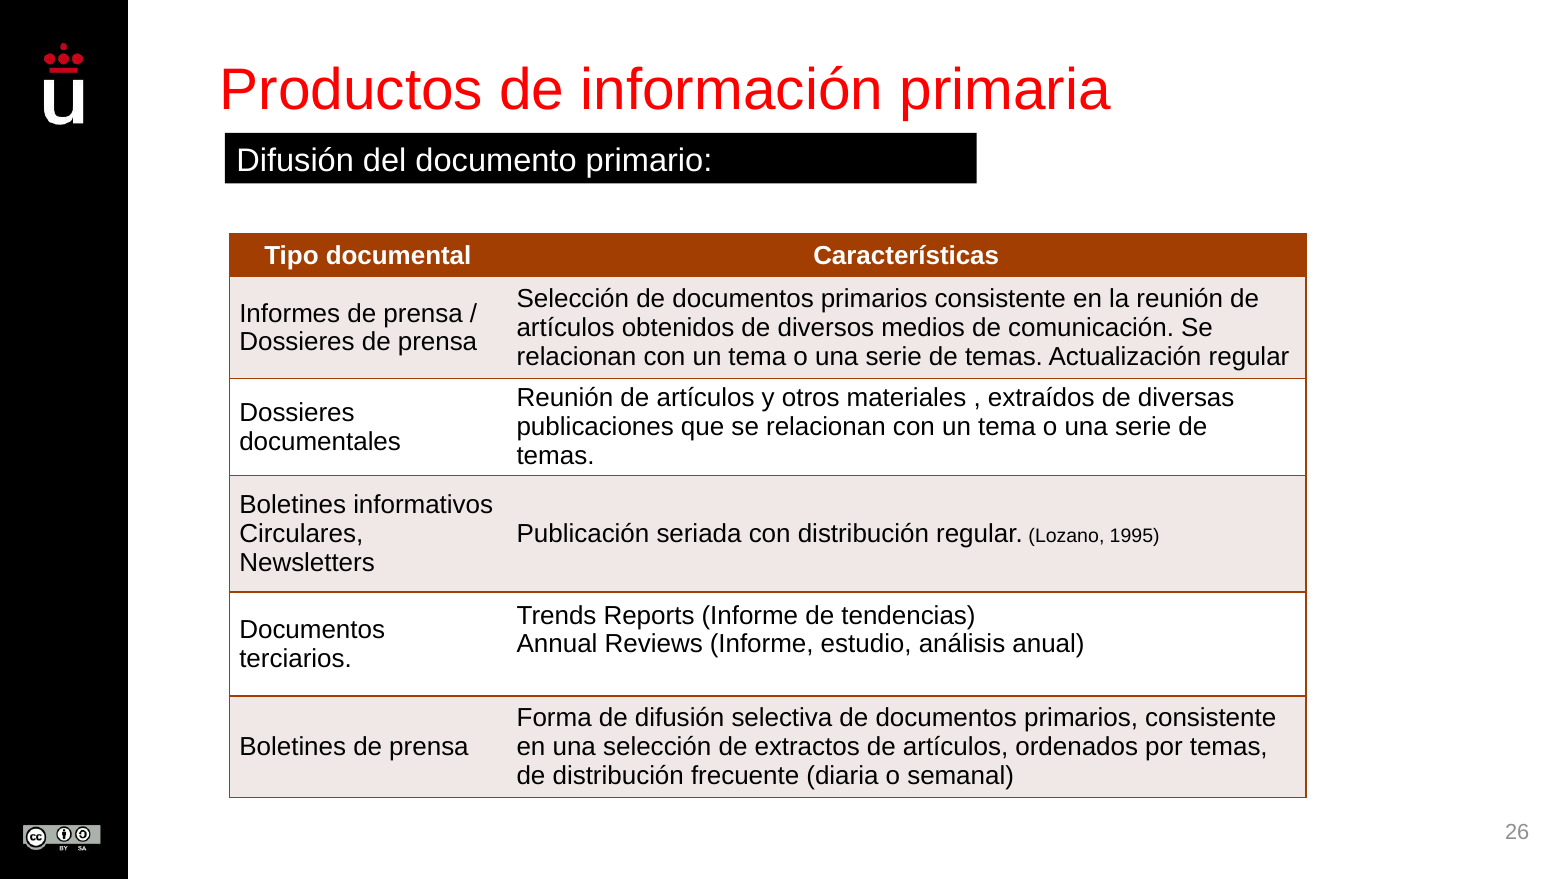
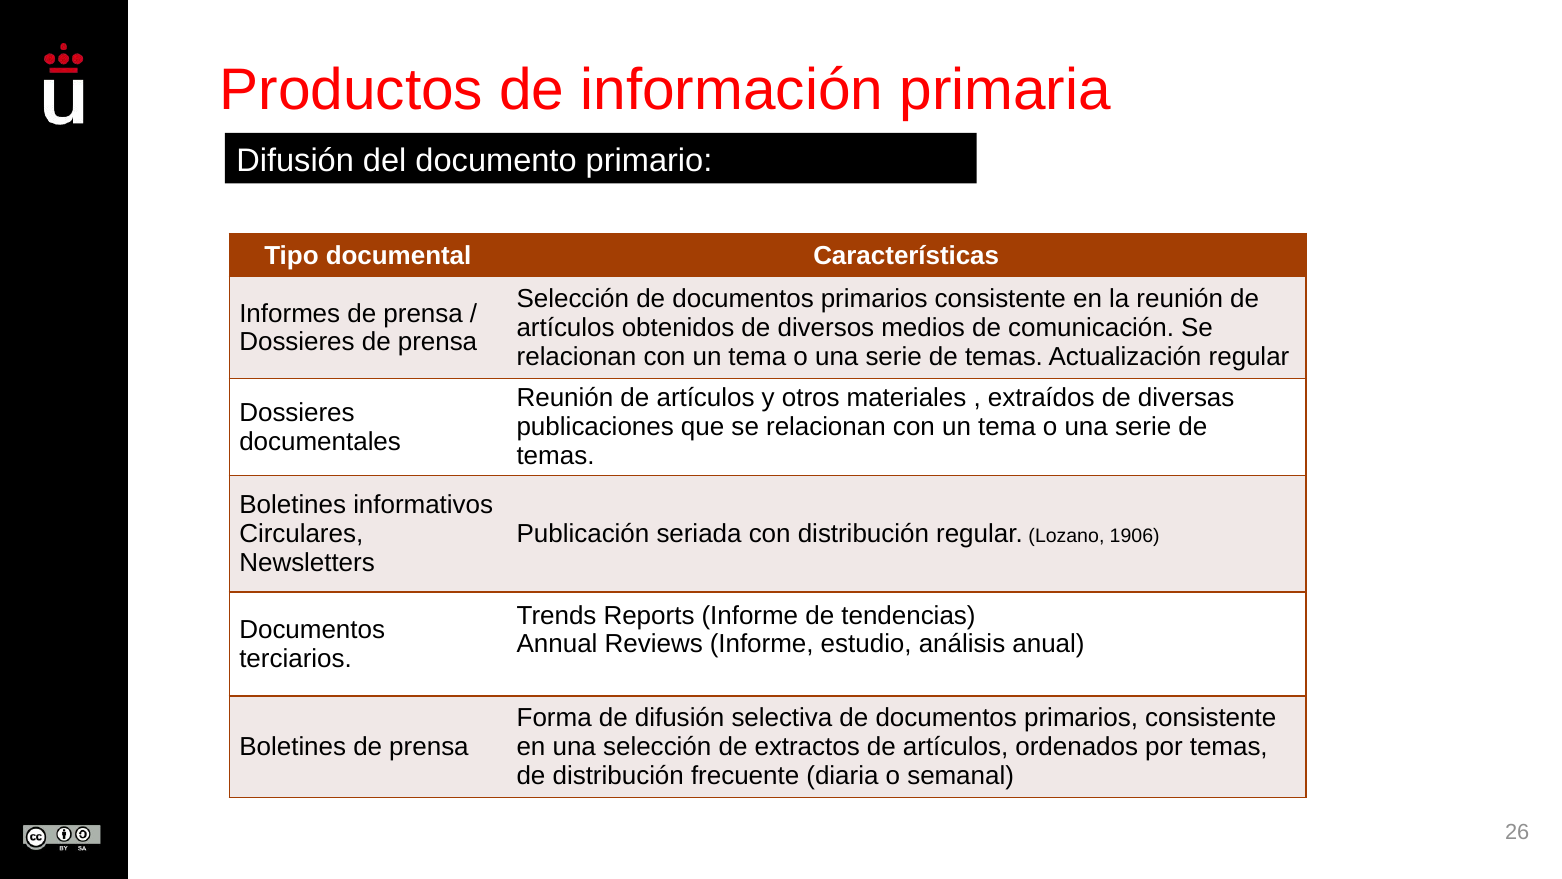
1995: 1995 -> 1906 (1135, 536)
